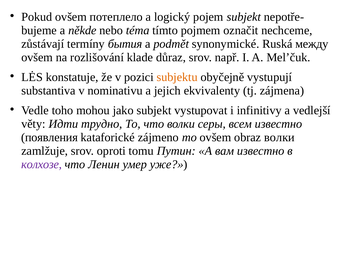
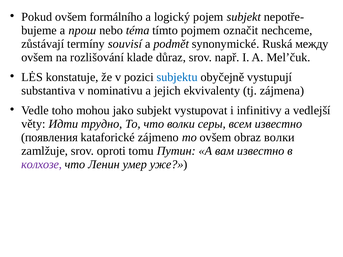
потеплело: потеплело -> formálního (116, 17)
někde: někde -> прош (82, 31)
бытия: бытия -> souvisí (125, 44)
subjektu colour: orange -> blue (177, 77)
